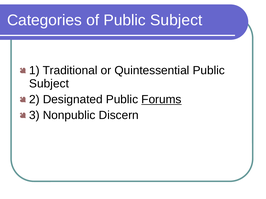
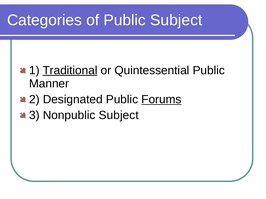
Traditional underline: none -> present (70, 71)
Subject: Subject -> Manner (49, 84)
Nonpublic Discern: Discern -> Subject (119, 115)
